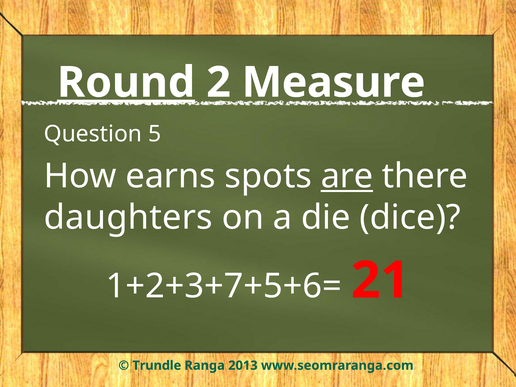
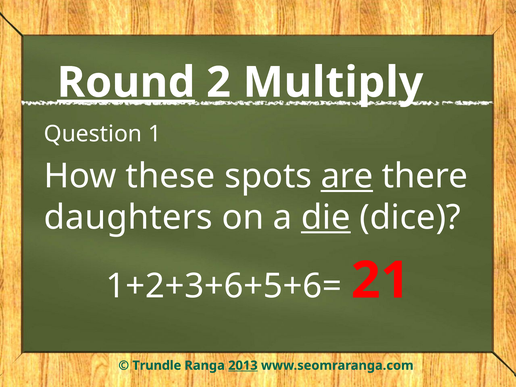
Measure: Measure -> Multiply (333, 83)
5: 5 -> 1 (155, 134)
earns: earns -> these (170, 176)
die underline: none -> present (326, 217)
1+2+3+7+5+6=: 1+2+3+7+5+6= -> 1+2+3+6+5+6= (224, 286)
2013 underline: none -> present (243, 366)
